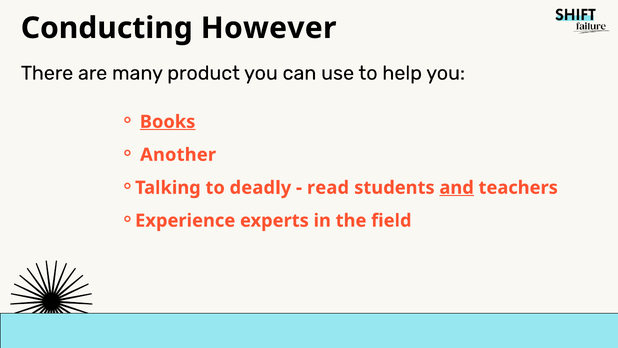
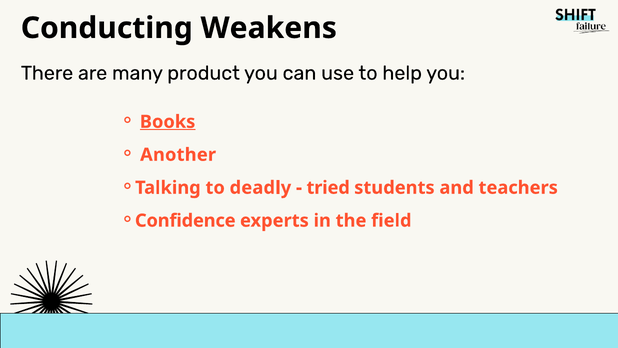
However: However -> Weakens (269, 28)
read: read -> tried (328, 188)
and underline: present -> none (457, 188)
Experience: Experience -> Confidence (185, 220)
